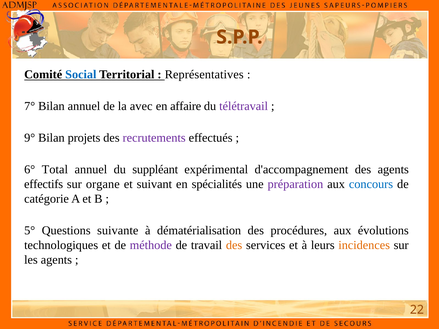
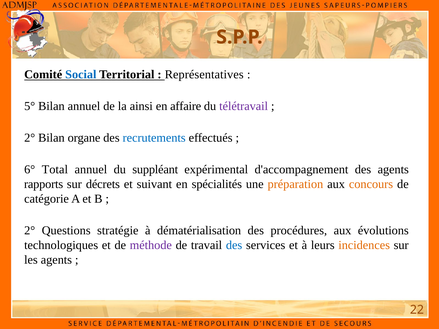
7°: 7° -> 5° (30, 106)
avec: avec -> ainsi (141, 106)
9°: 9° -> 2° (30, 138)
projets: projets -> organe (84, 138)
recrutements colour: purple -> blue (154, 138)
effectifs: effectifs -> rapports (44, 184)
organe: organe -> décrets (103, 184)
préparation colour: purple -> orange (295, 184)
concours colour: blue -> orange (371, 184)
5°: 5° -> 2° (30, 231)
suivante: suivante -> stratégie (118, 231)
des colour: orange -> blue (234, 245)
